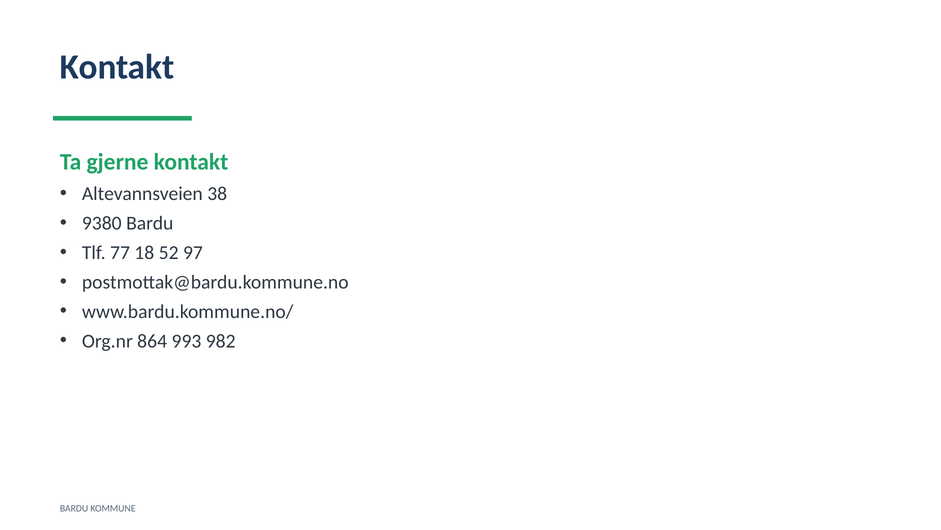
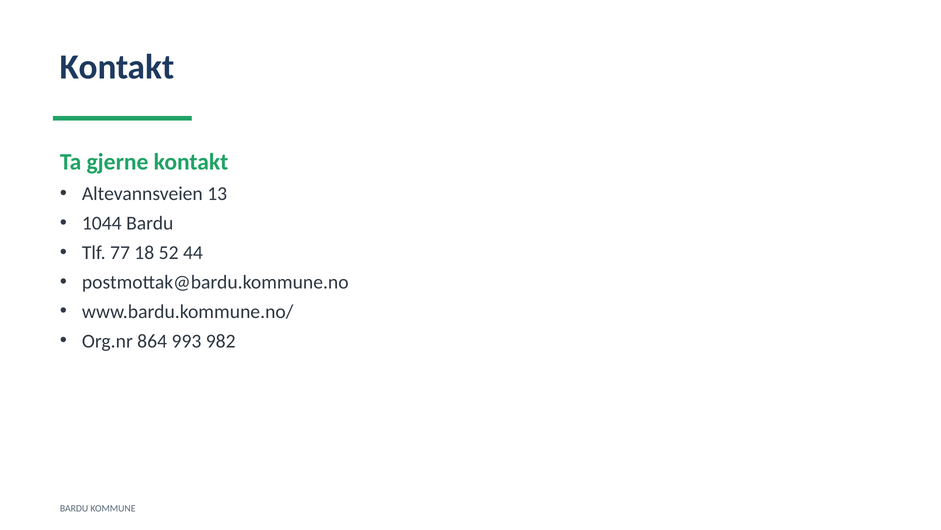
38: 38 -> 13 (217, 193)
9380: 9380 -> 1044 (102, 223)
97: 97 -> 44 (193, 252)
